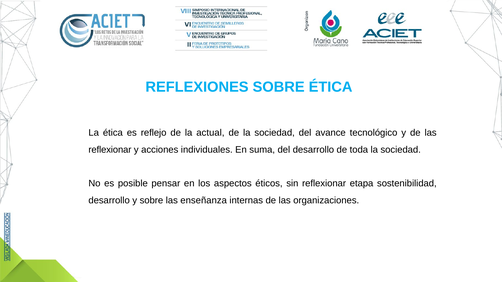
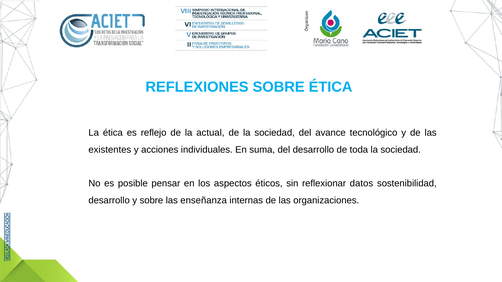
reflexionar: reflexionar -> existentes (110, 150)
etapa: etapa -> datos (361, 184)
